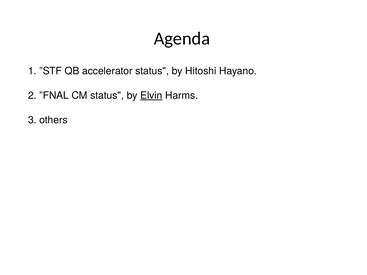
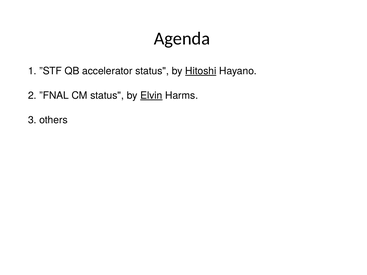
Hitoshi underline: none -> present (201, 71)
